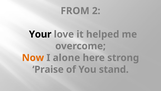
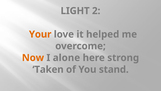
FROM: FROM -> LIGHT (75, 11)
Your colour: black -> orange (40, 34)
Praise: Praise -> Taken (48, 69)
